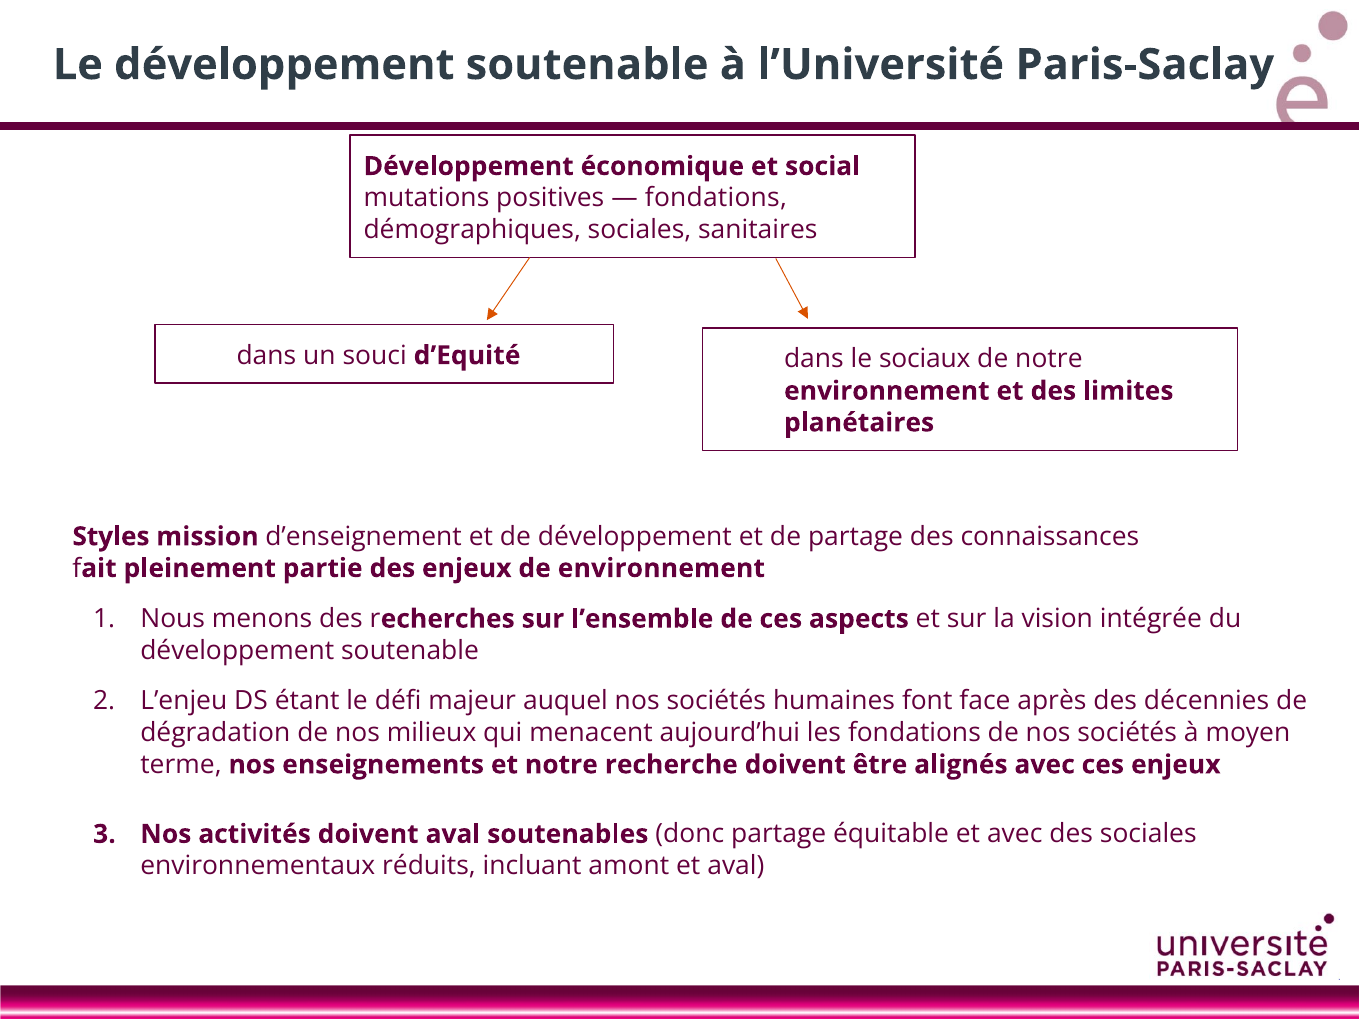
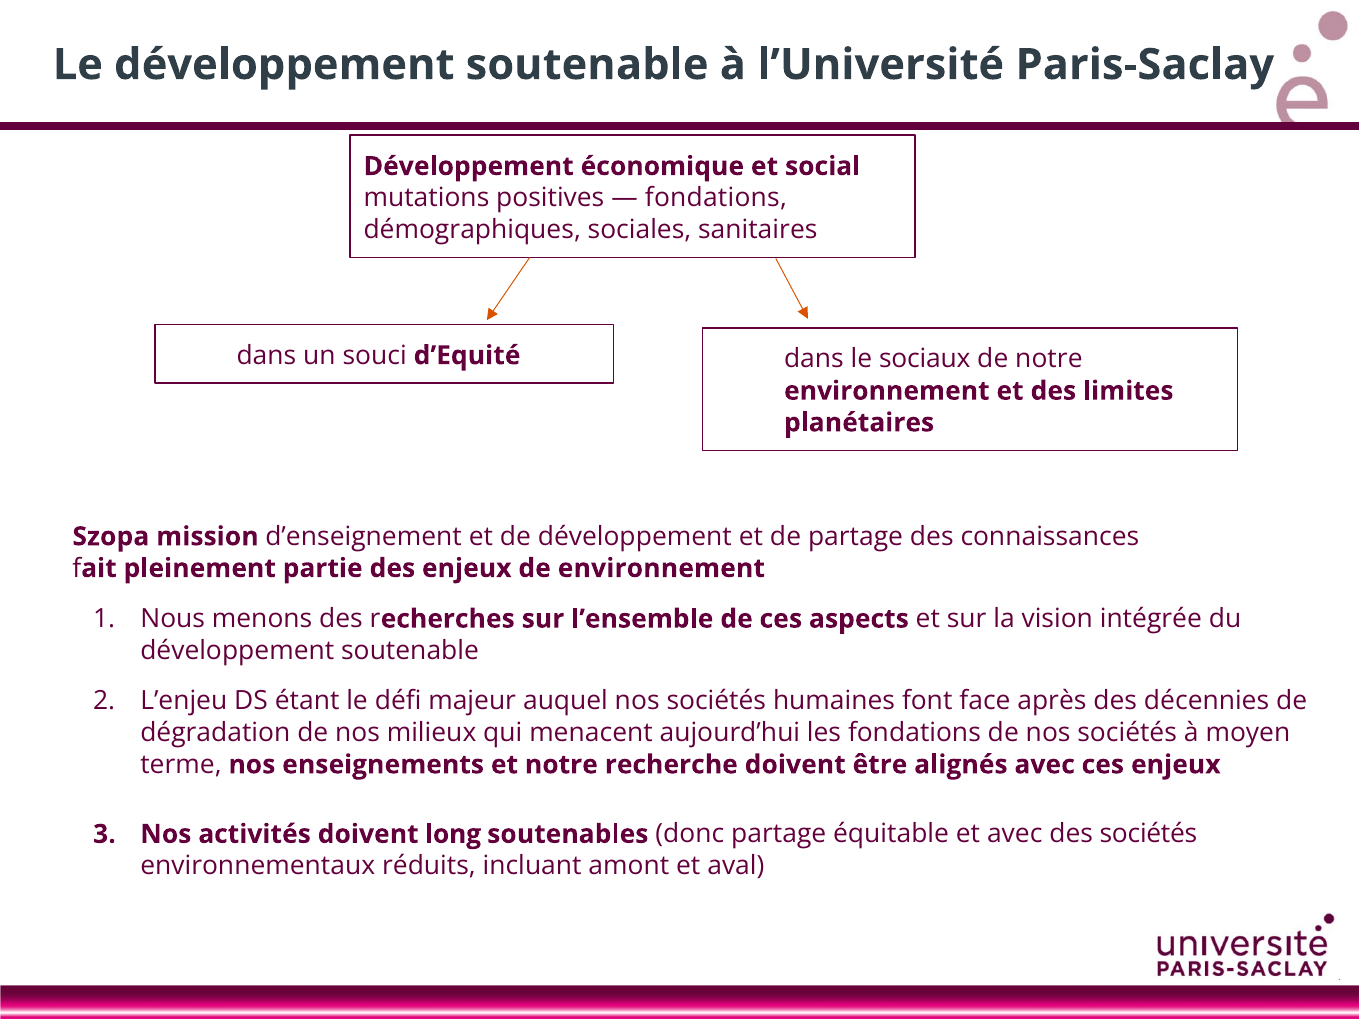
Styles: Styles -> Szopa (111, 537)
doivent aval: aval -> long (453, 834)
des sociales: sociales -> sociétés (1148, 834)
